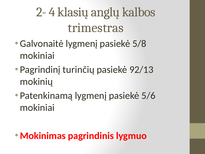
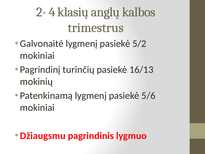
trimestras: trimestras -> trimestrus (96, 28)
5/8: 5/8 -> 5/2 (139, 44)
92/13: 92/13 -> 16/13 (141, 70)
Mokinimas: Mokinimas -> Džiaugsmu (43, 136)
